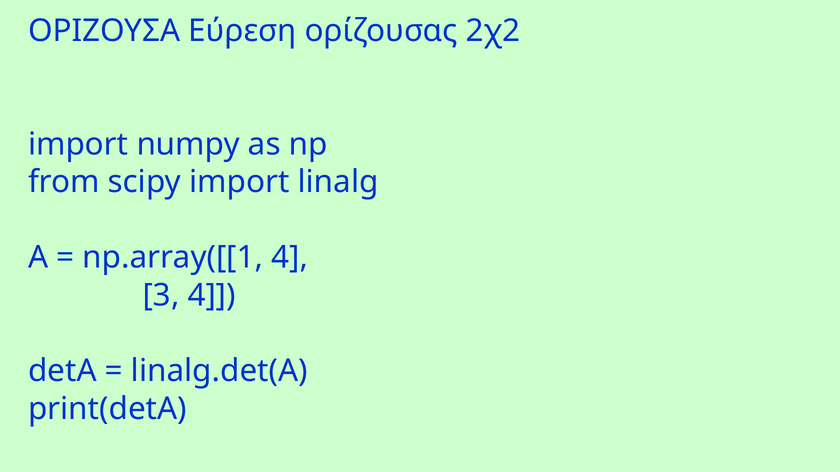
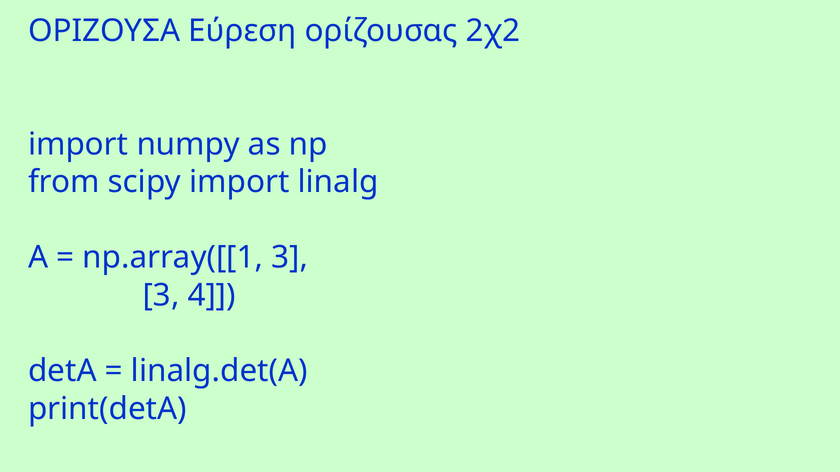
np.array([[1 4: 4 -> 3 (290, 258)
